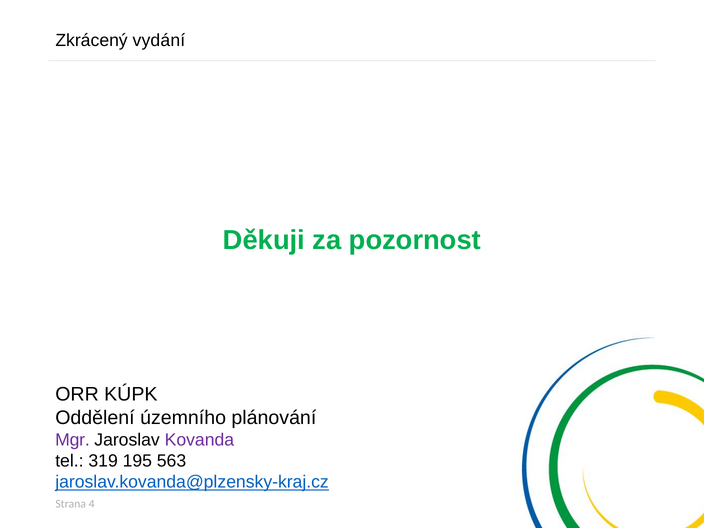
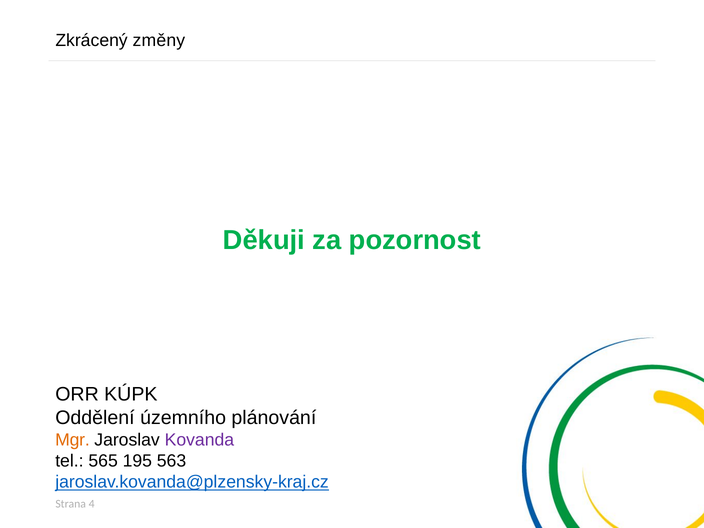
vydání: vydání -> změny (159, 41)
Mgr colour: purple -> orange (72, 440)
319: 319 -> 565 (103, 461)
